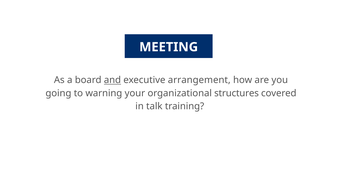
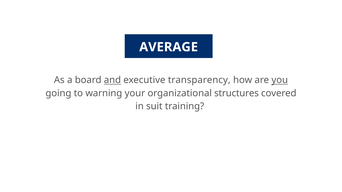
MEETING: MEETING -> AVERAGE (169, 47)
arrangement: arrangement -> transparency (199, 80)
you underline: none -> present (280, 80)
talk: talk -> suit (154, 106)
